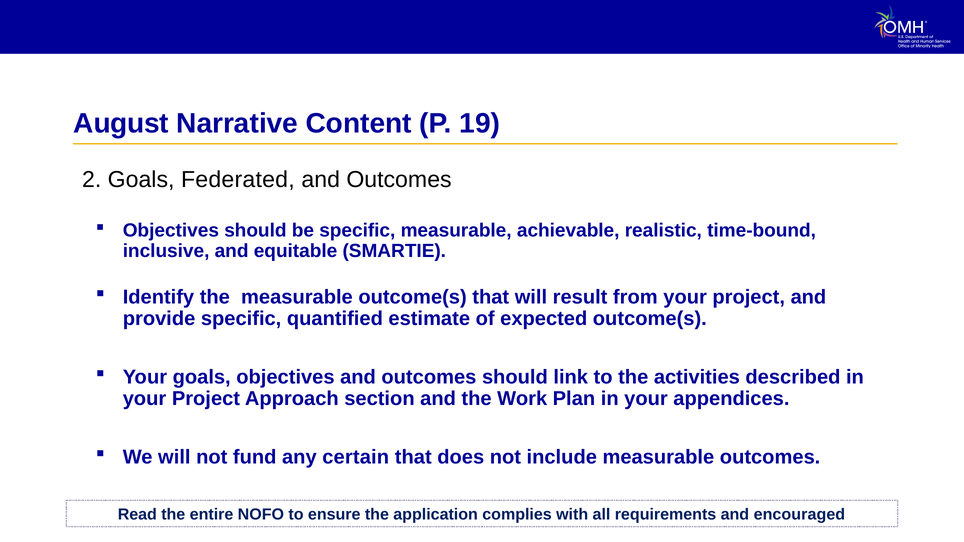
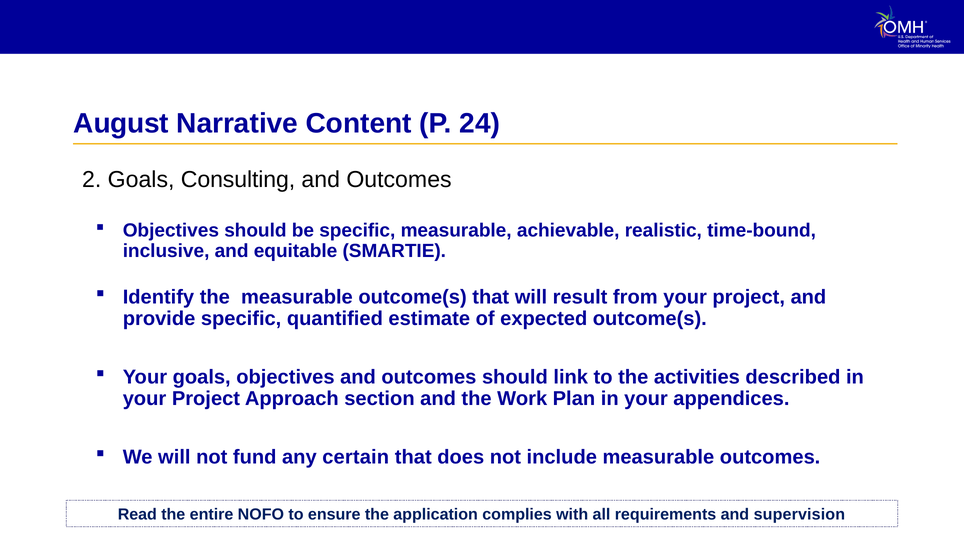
19: 19 -> 24 (480, 124)
Federated: Federated -> Consulting (238, 180)
encouraged: encouraged -> supervision (799, 515)
